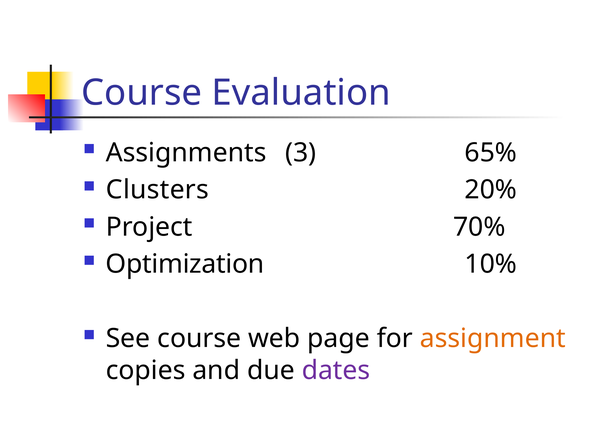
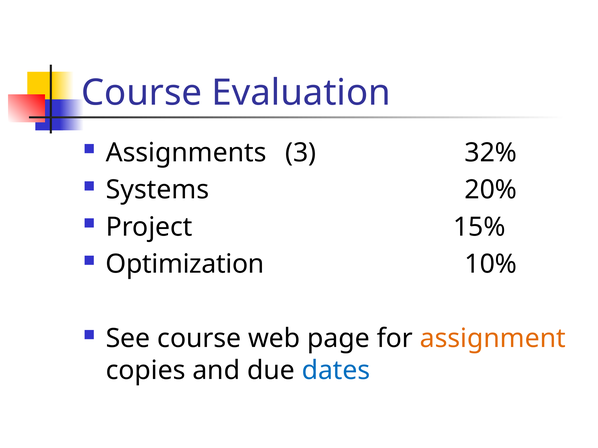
65%: 65% -> 32% (491, 153)
Clusters: Clusters -> Systems (158, 190)
70%: 70% -> 15% (479, 227)
dates colour: purple -> blue (336, 371)
